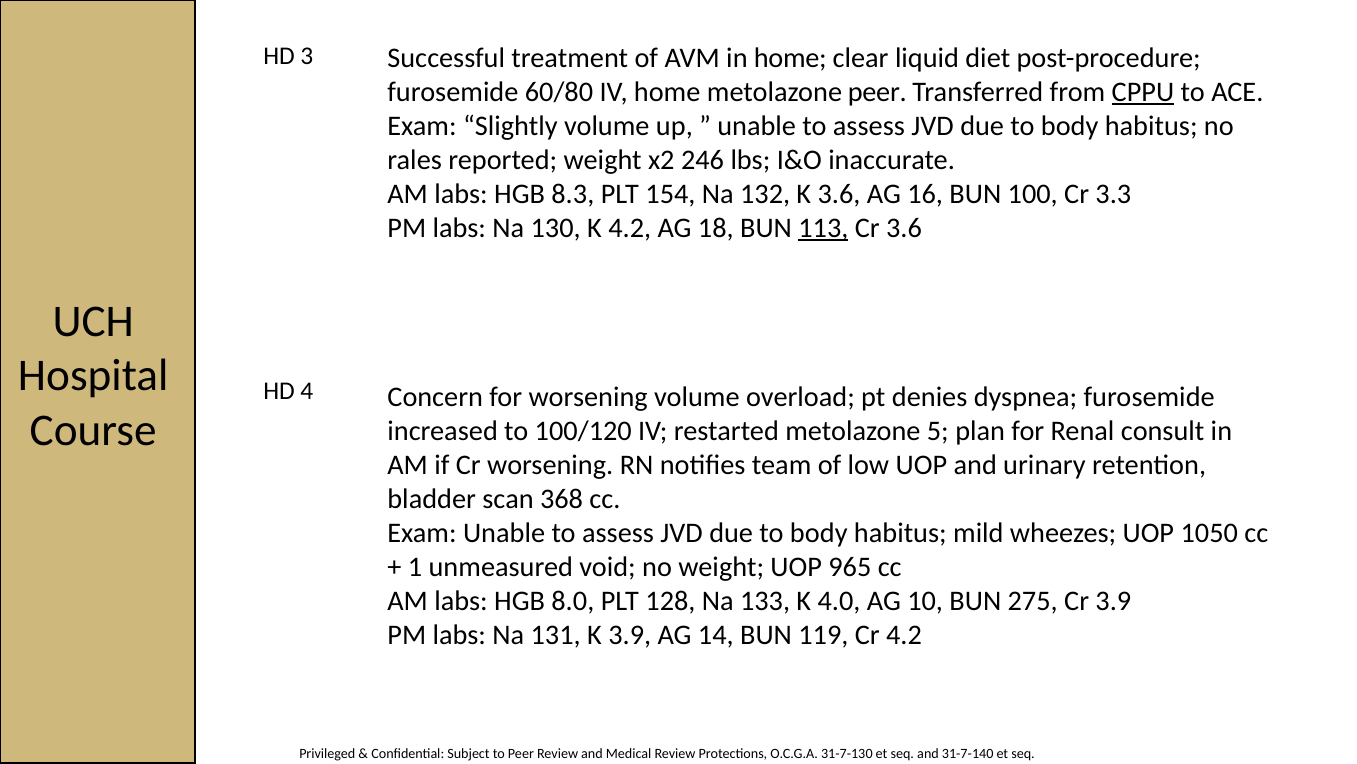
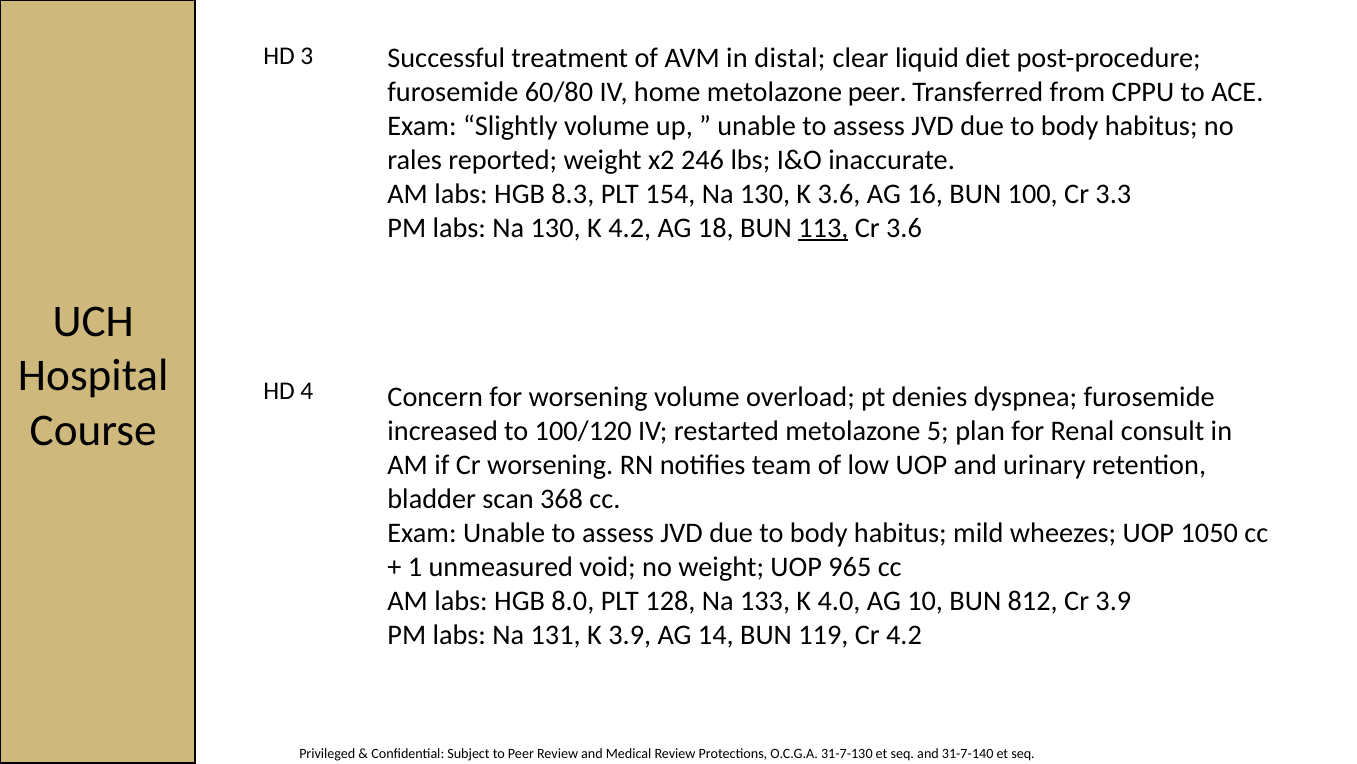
in home: home -> distal (790, 58)
CPPU underline: present -> none (1143, 92)
154 Na 132: 132 -> 130 (765, 194)
275: 275 -> 812 (1033, 601)
